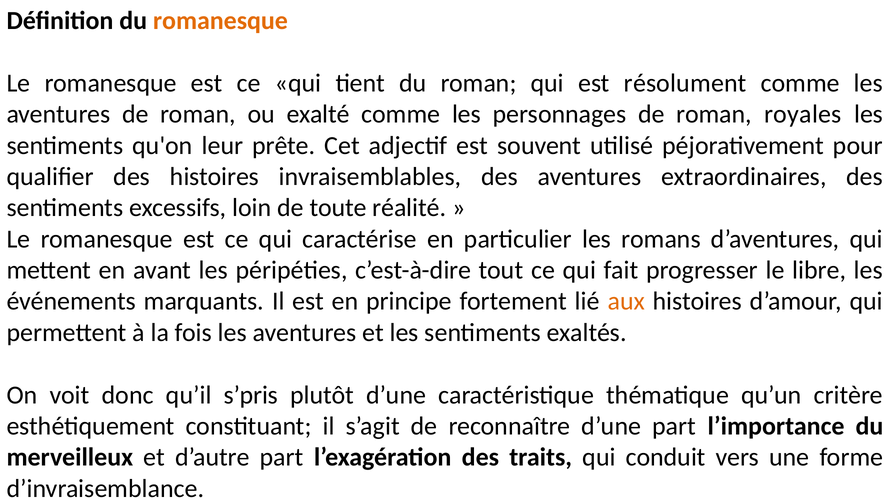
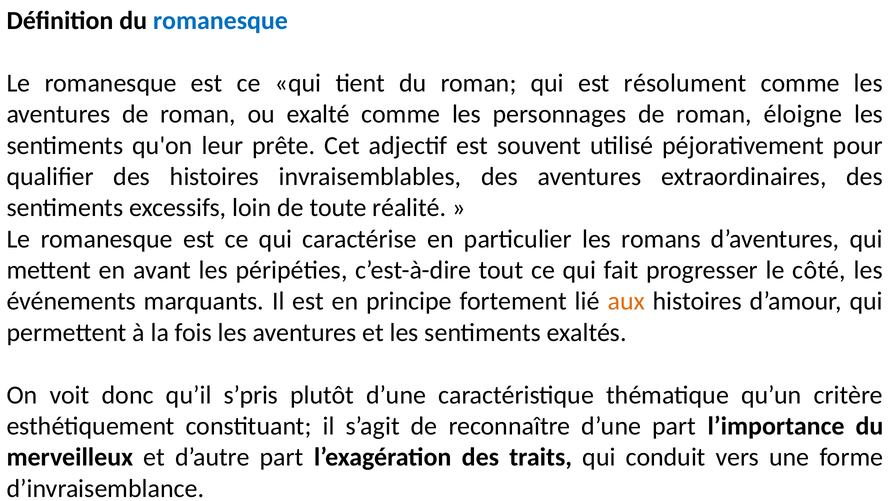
romanesque colour: orange -> blue (220, 21)
royales: royales -> éloigne (803, 114)
libre: libre -> côté (819, 270)
